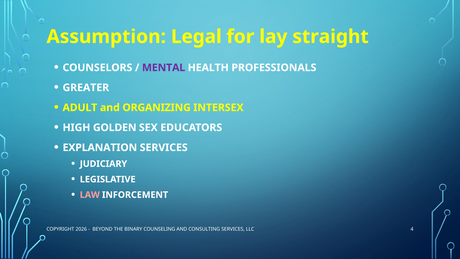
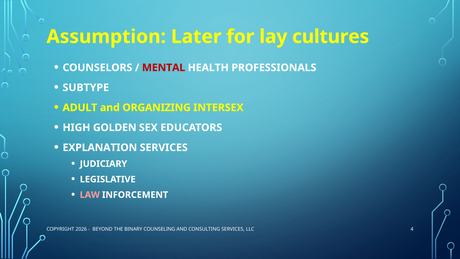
Legal: Legal -> Later (196, 37)
straight: straight -> cultures (331, 37)
MENTAL colour: purple -> red (164, 68)
GREATER: GREATER -> SUBTYPE (86, 88)
